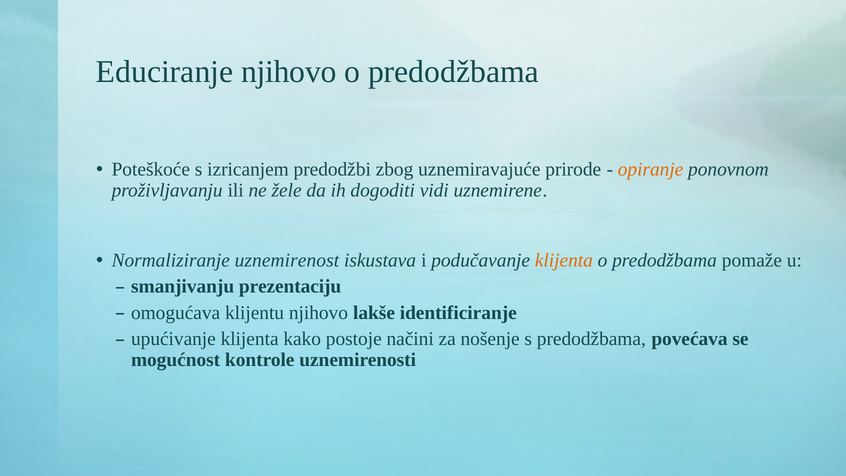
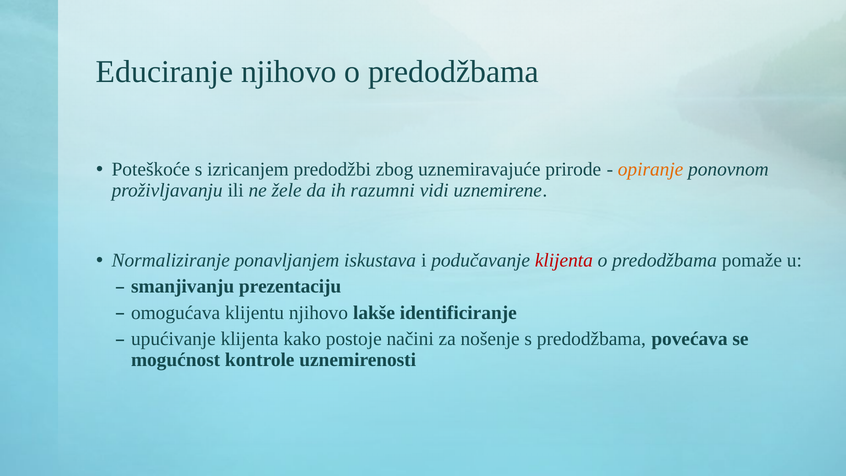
dogoditi: dogoditi -> razumni (383, 190)
uznemirenost: uznemirenost -> ponavljanjem (287, 260)
klijenta colour: orange -> red (564, 260)
